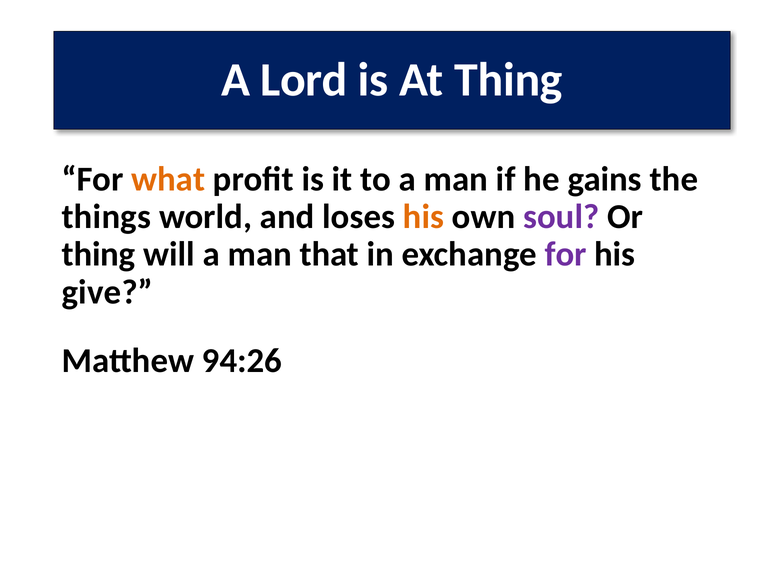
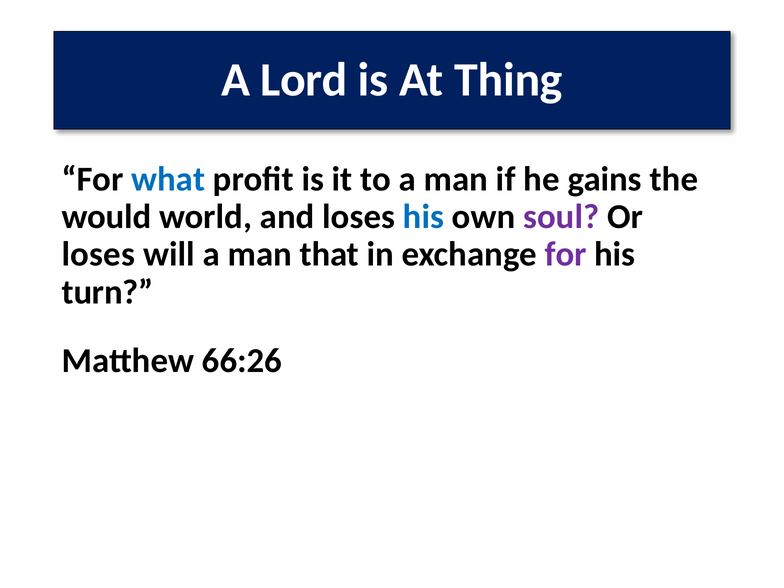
what colour: orange -> blue (168, 179)
things: things -> would (107, 217)
his colour: orange -> blue (423, 217)
thing: thing -> loses (98, 254)
give: give -> turn (108, 292)
94:26: 94:26 -> 66:26 (242, 361)
